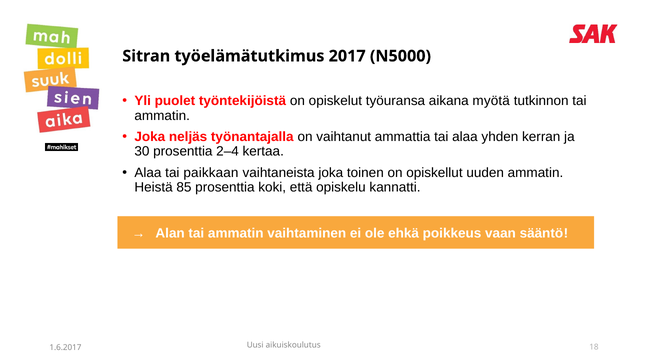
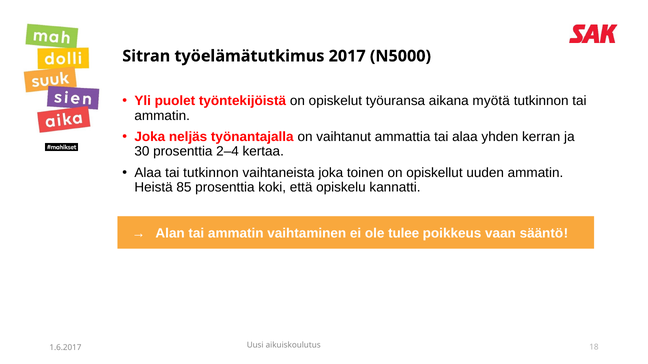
tai paikkaan: paikkaan -> tutkinnon (211, 173)
ehkä: ehkä -> tulee (404, 234)
